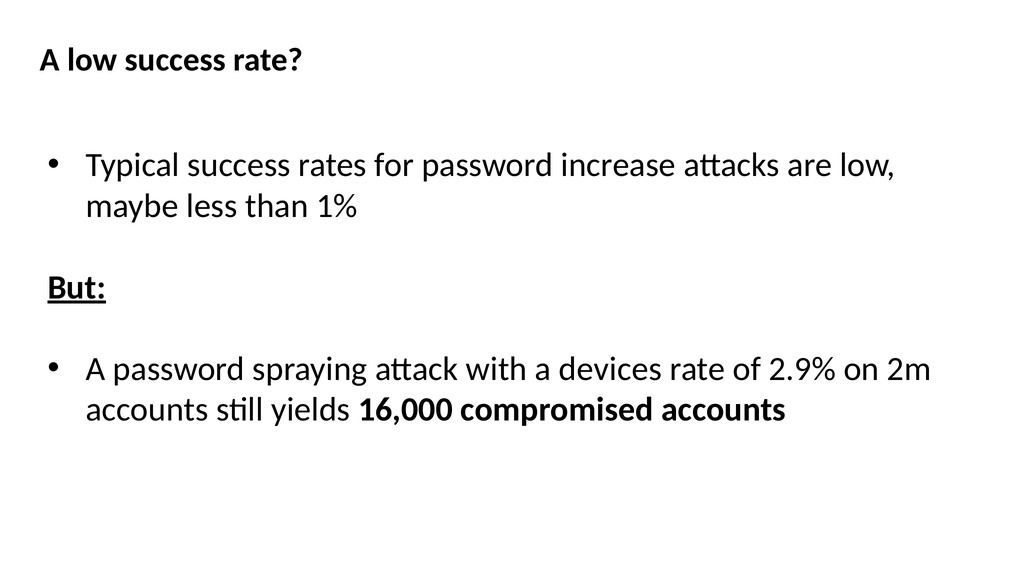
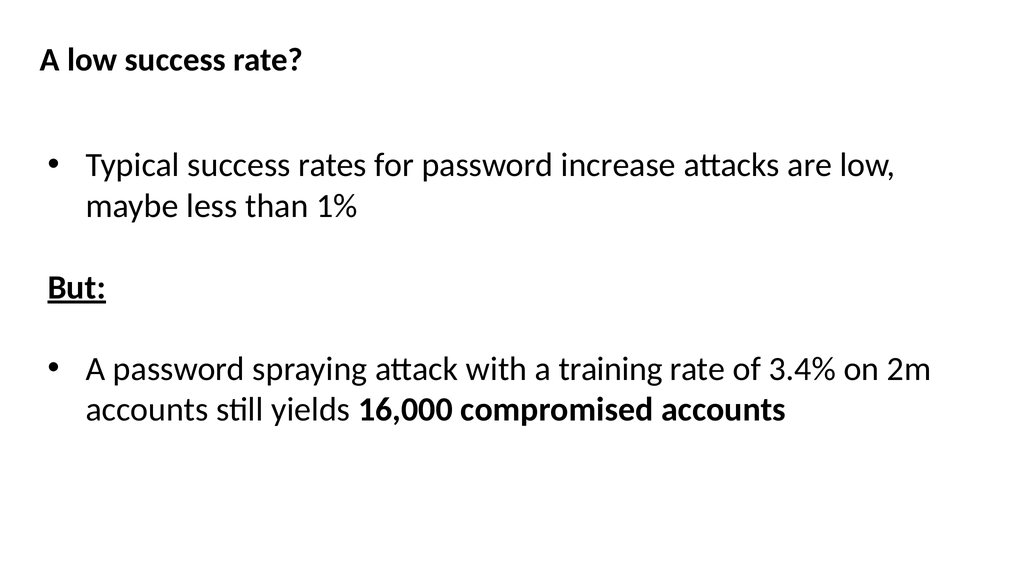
devices: devices -> training (611, 369)
2.9%: 2.9% -> 3.4% (802, 369)
